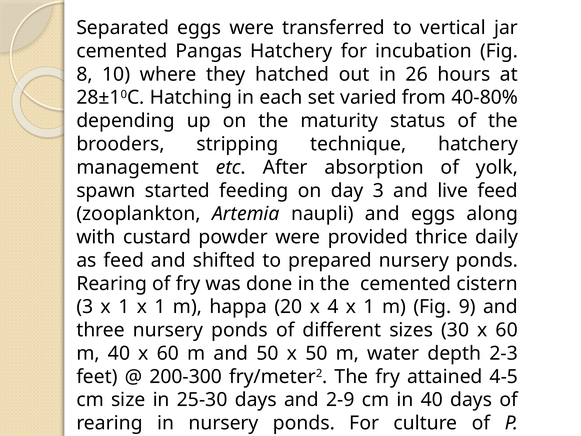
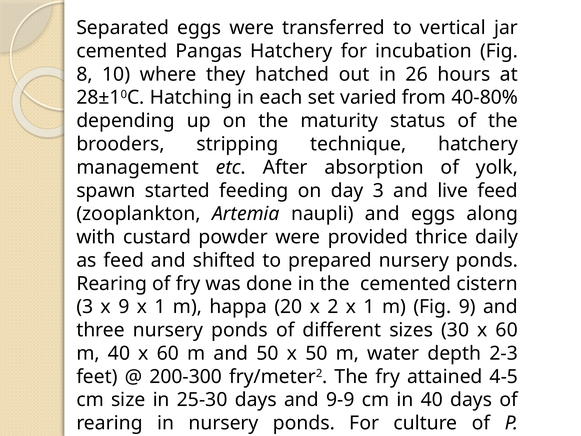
3 x 1: 1 -> 9 (124, 307)
4: 4 -> 2 (333, 307)
2-9: 2-9 -> 9-9 (340, 400)
